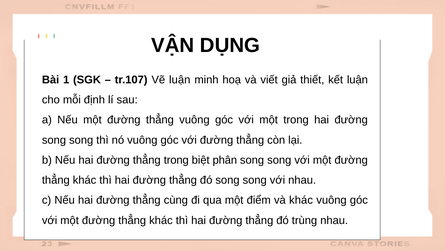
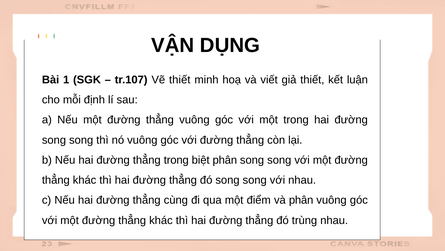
Vẽ luận: luận -> thiết (180, 80)
và khác: khác -> phân (301, 200)
